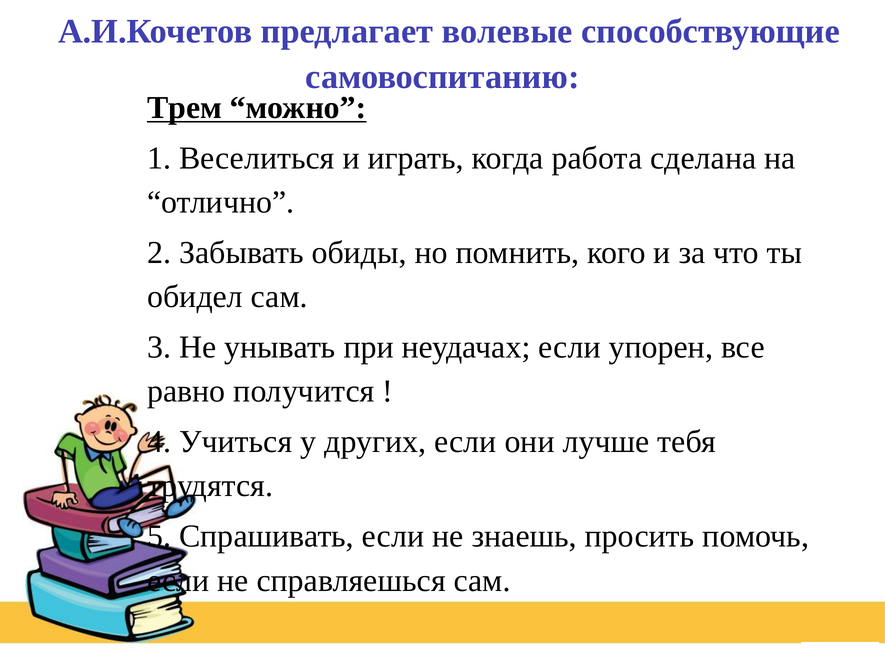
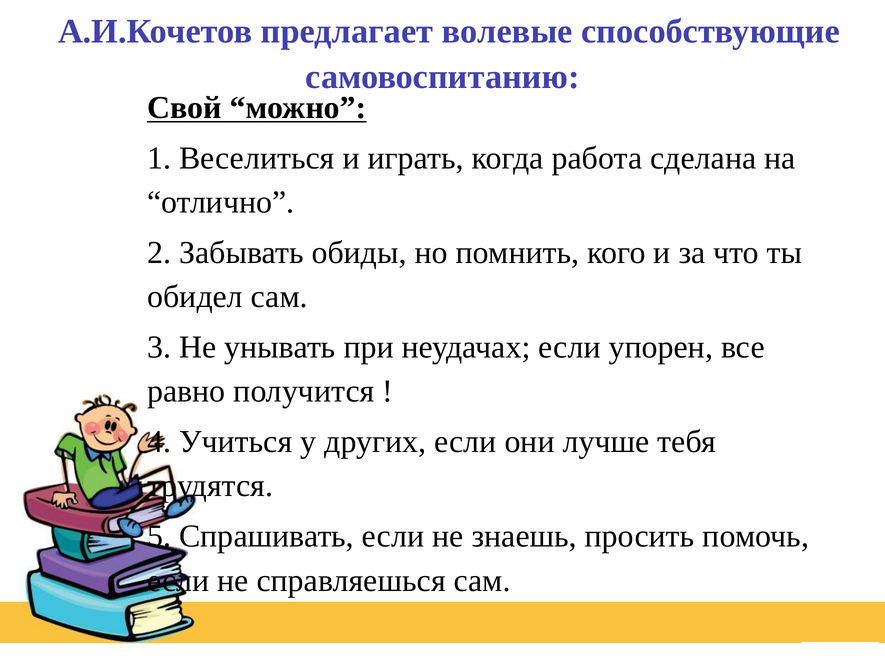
Трем: Трем -> Свой (184, 108)
